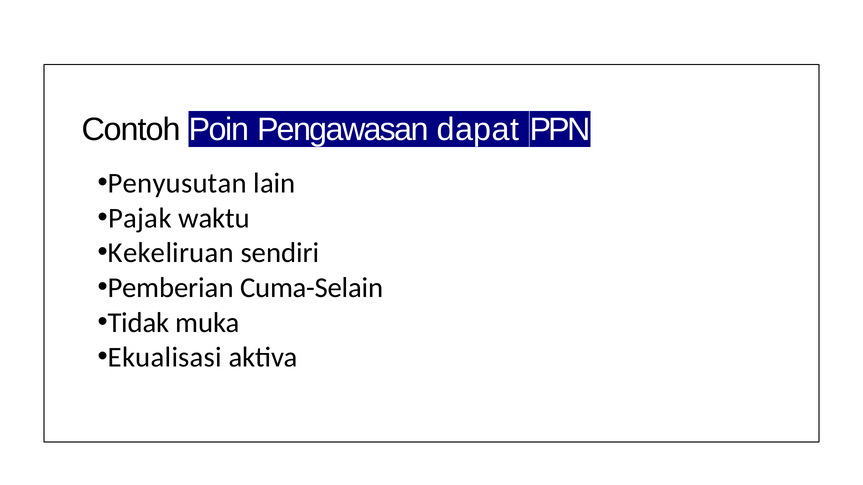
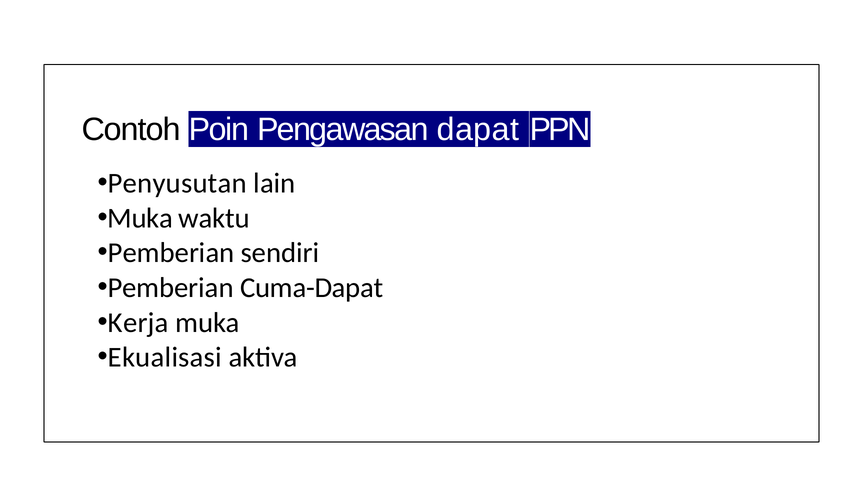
Pajak: Pajak -> Muka (140, 218)
Kekeliruan: Kekeliruan -> Pemberian (171, 253)
Cuma-Selain: Cuma-Selain -> Cuma-Dapat (312, 288)
Tidak: Tidak -> Kerja (138, 323)
